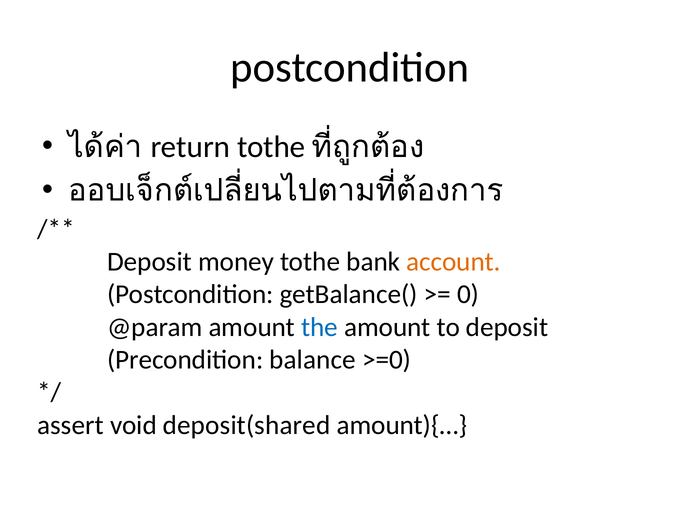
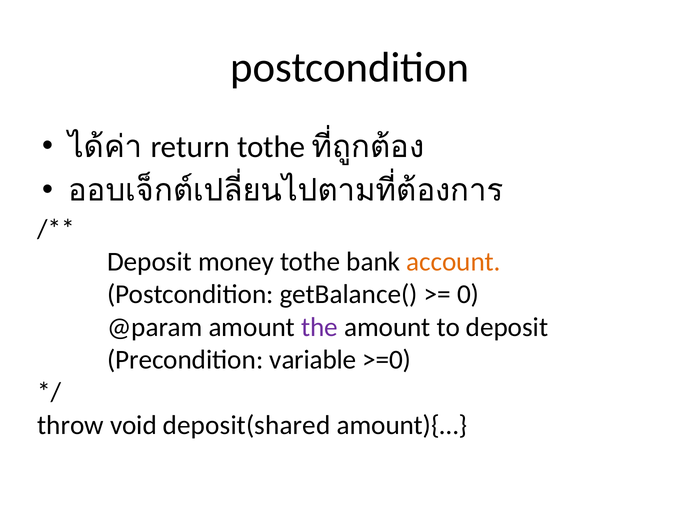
the colour: blue -> purple (320, 327)
balance: balance -> variable (313, 360)
assert: assert -> throw (71, 425)
